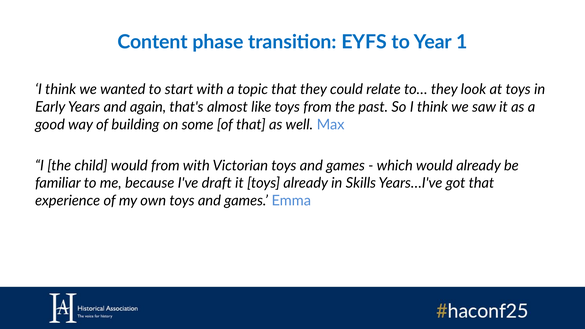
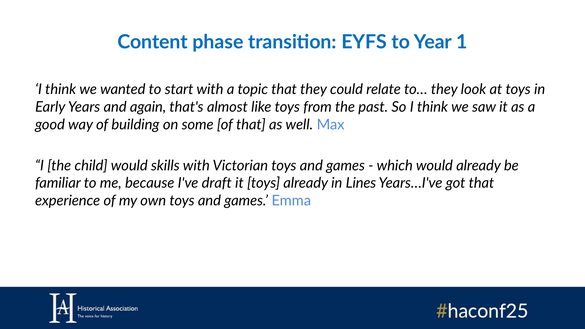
would from: from -> skills (165, 166)
Skills: Skills -> Lines (361, 183)
